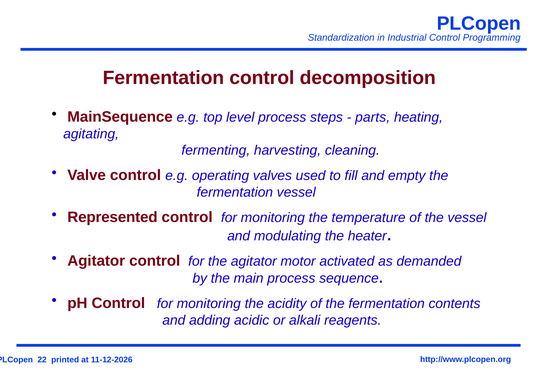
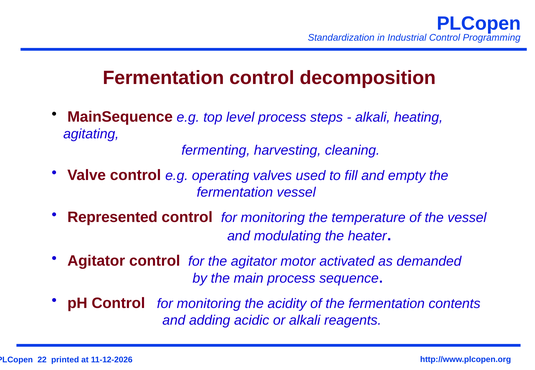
parts: parts -> alkali (373, 117)
